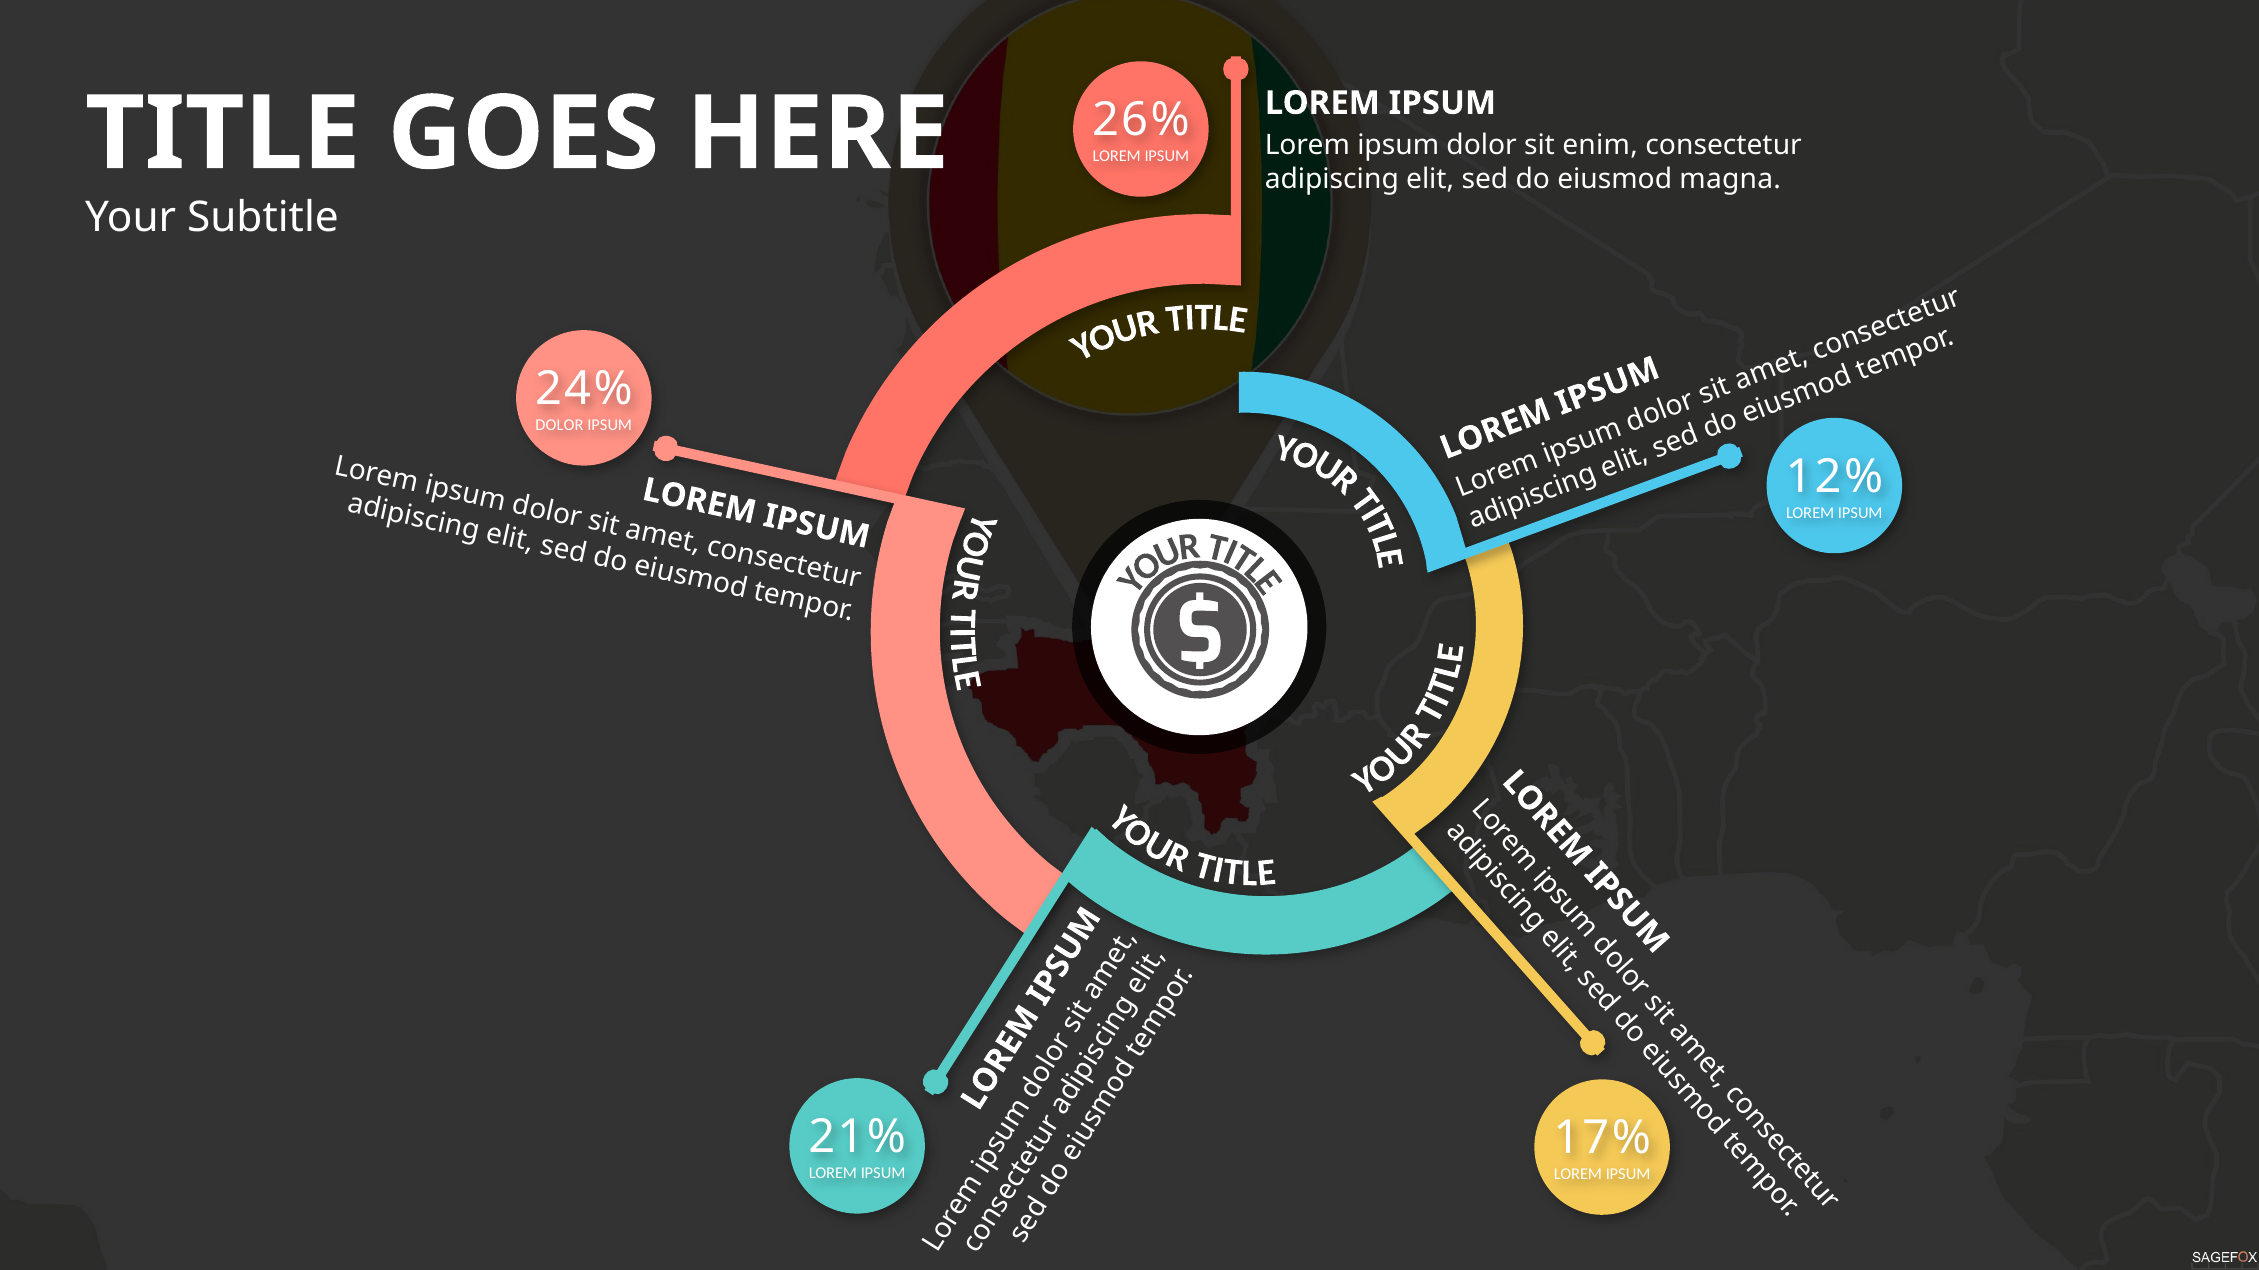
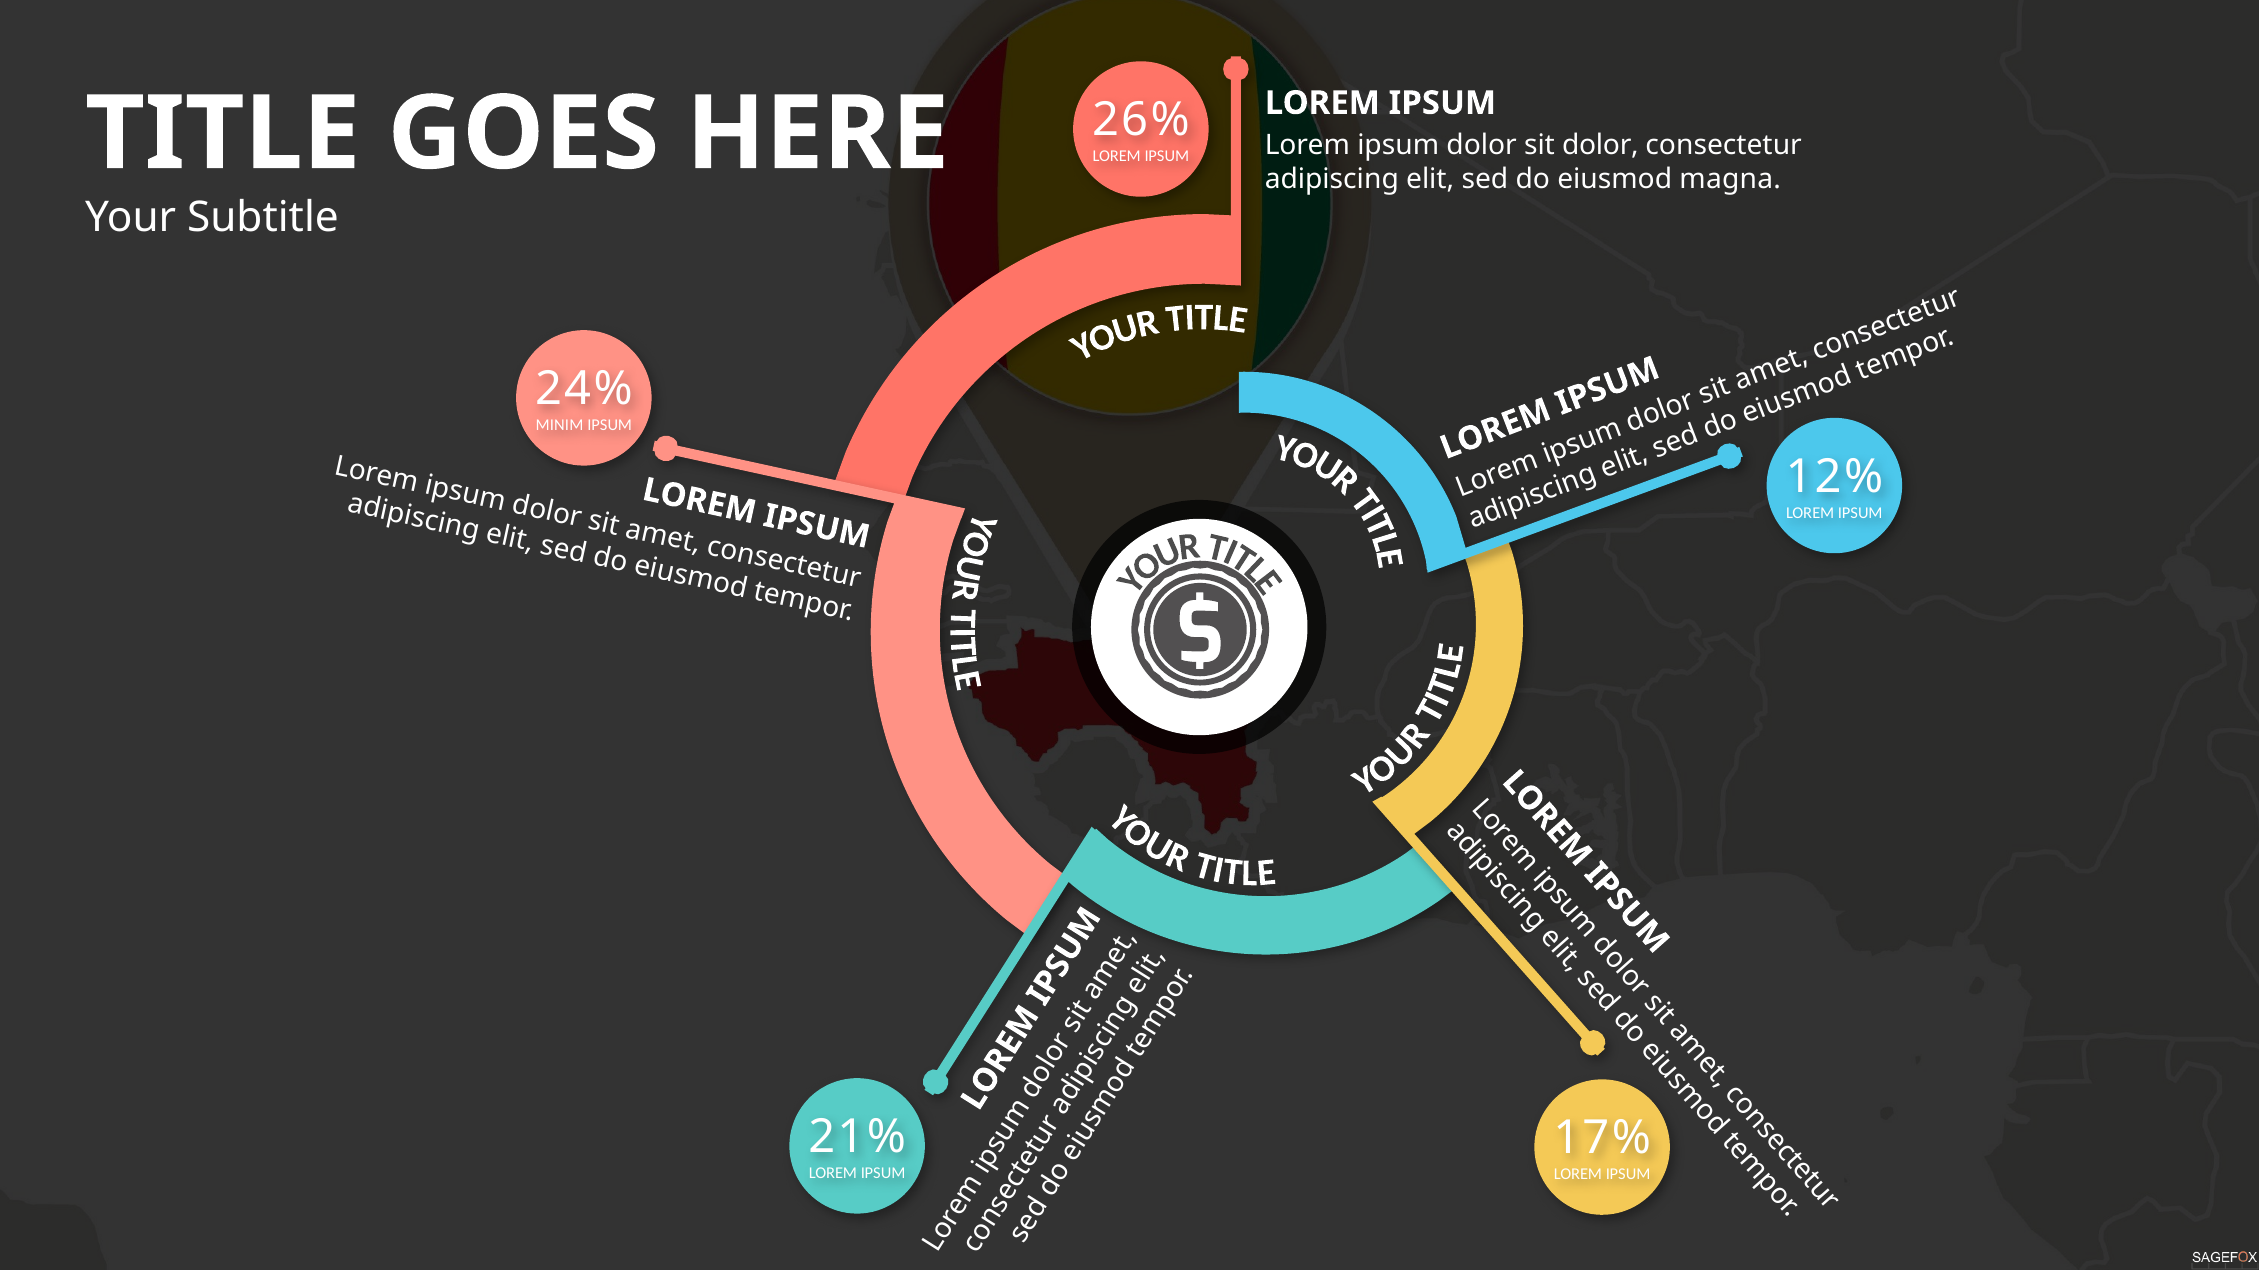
sit enim: enim -> dolor (1600, 145)
DOLOR: DOLOR -> MINIM (560, 425)
